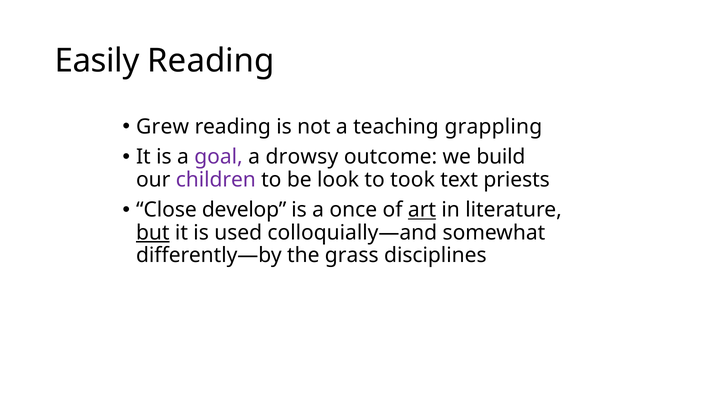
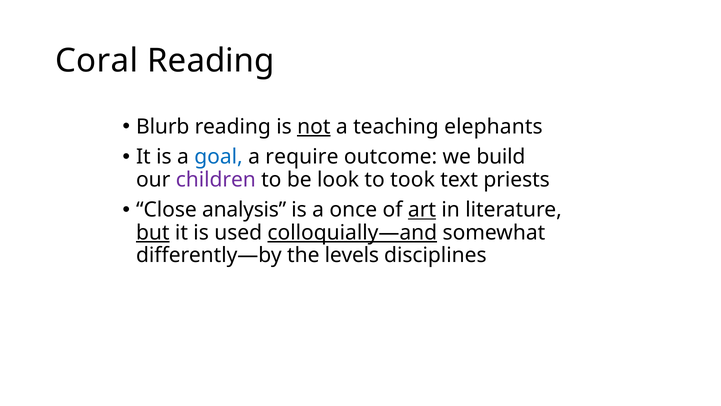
Easily: Easily -> Coral (97, 61)
Grew: Grew -> Blurb (163, 127)
not underline: none -> present (314, 127)
grappling: grappling -> elephants (493, 127)
goal colour: purple -> blue (219, 157)
drowsy: drowsy -> require (302, 157)
develop: develop -> analysis (244, 210)
colloquially—and underline: none -> present (352, 232)
grass: grass -> levels (352, 255)
